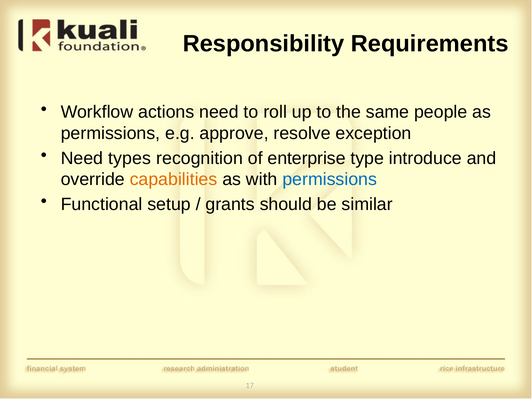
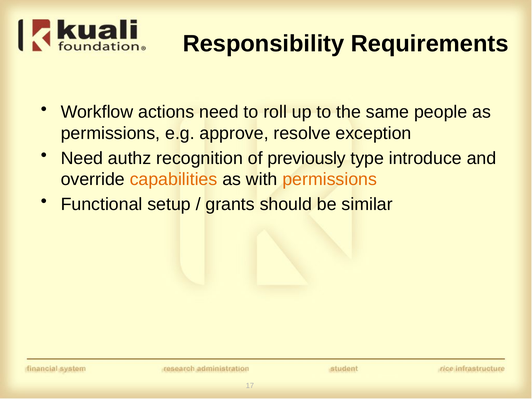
types: types -> authz (130, 158)
enterprise: enterprise -> previously (307, 158)
permissions colour: blue -> orange (330, 179)
